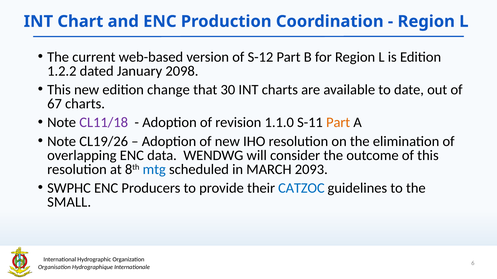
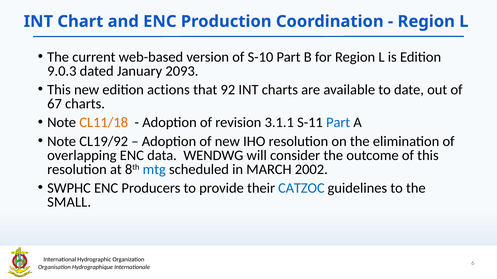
S-12: S-12 -> S-10 (260, 57)
1.2.2: 1.2.2 -> 9.0.3 (62, 71)
2098: 2098 -> 2093 (182, 71)
change: change -> actions (168, 90)
30: 30 -> 92 (228, 90)
CL11/18 colour: purple -> orange (104, 123)
1.1.0: 1.1.0 -> 3.1.1 (279, 123)
Part colour: orange -> blue (338, 123)
CL19/26: CL19/26 -> CL19/92 (104, 142)
2093: 2093 -> 2002 (311, 170)
